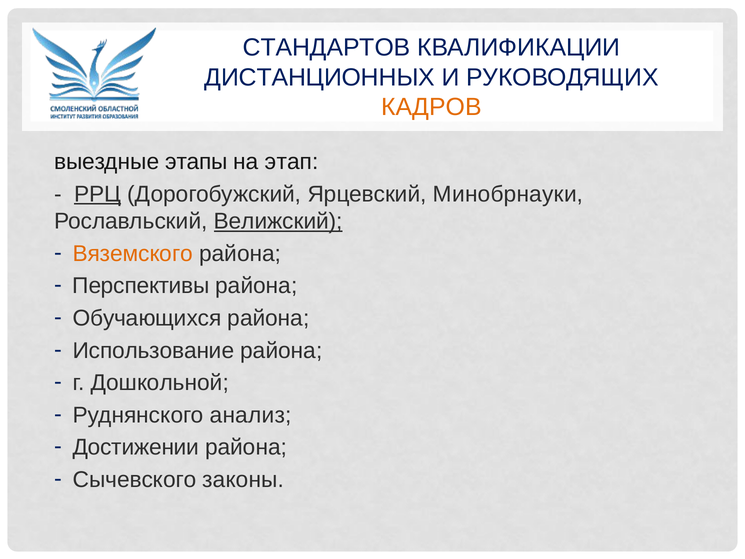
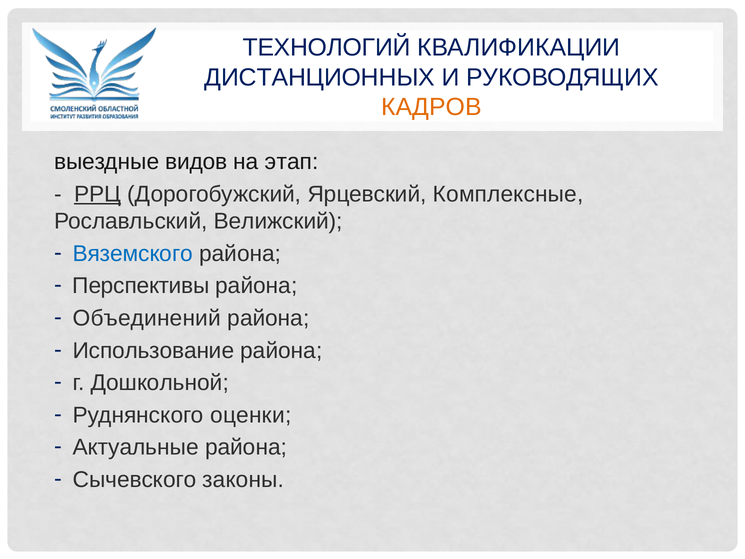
СТАНДАРТОВ: СТАНДАРТОВ -> ТЕХНОЛОГИЙ (327, 48)
этапы: этапы -> видов (196, 162)
Минобрнауки: Минобрнауки -> Комплексные (508, 194)
Велижский underline: present -> none (278, 221)
Вяземского colour: orange -> blue (133, 254)
Обучающихся: Обучающихся -> Объединений (147, 318)
анализ: анализ -> оценки (251, 415)
Достижении: Достижении -> Актуальные (136, 447)
